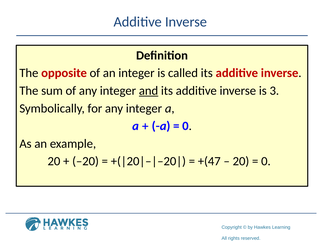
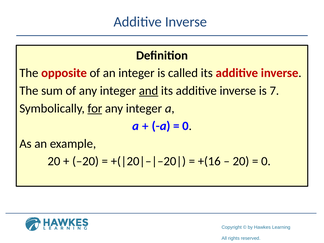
3: 3 -> 7 (274, 91)
for underline: none -> present (95, 108)
+(47: +(47 -> +(16 (209, 161)
